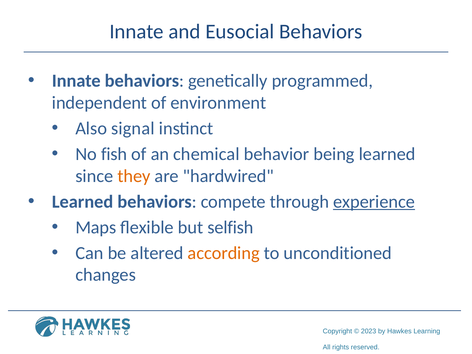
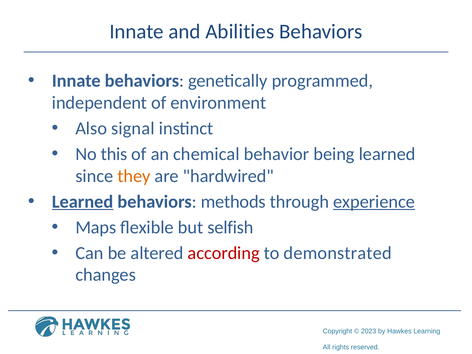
Eusocial: Eusocial -> Abilities (240, 32)
fish: fish -> this (114, 154)
Learned underline: none -> present (83, 202)
compete: compete -> methods (233, 202)
according colour: orange -> red (224, 253)
unconditioned: unconditioned -> demonstrated (338, 253)
